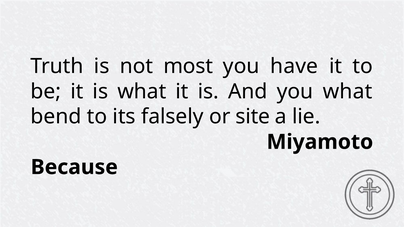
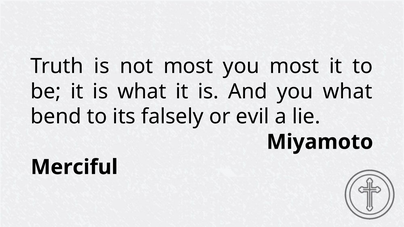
you have: have -> most (294, 66)
site: site -> evil (253, 117)
Because: Because -> Merciful (74, 167)
